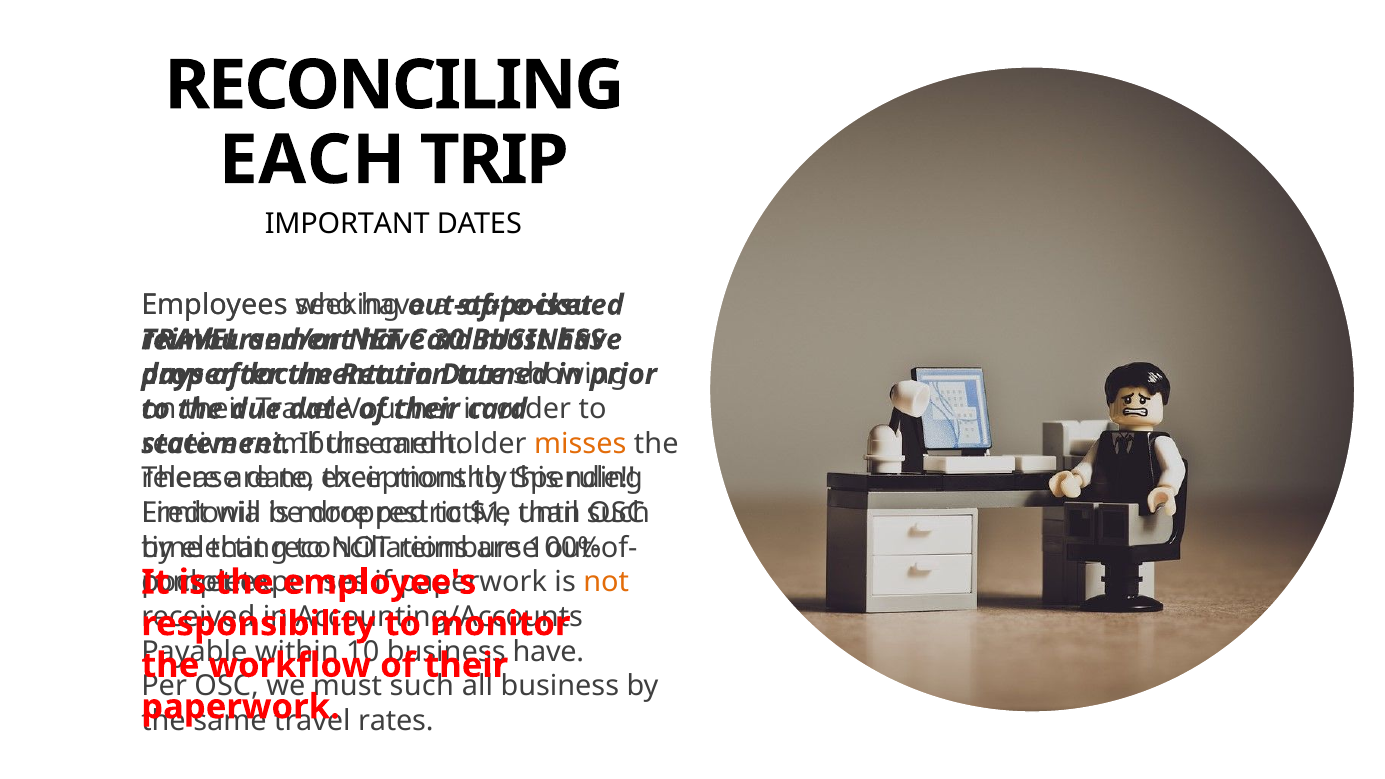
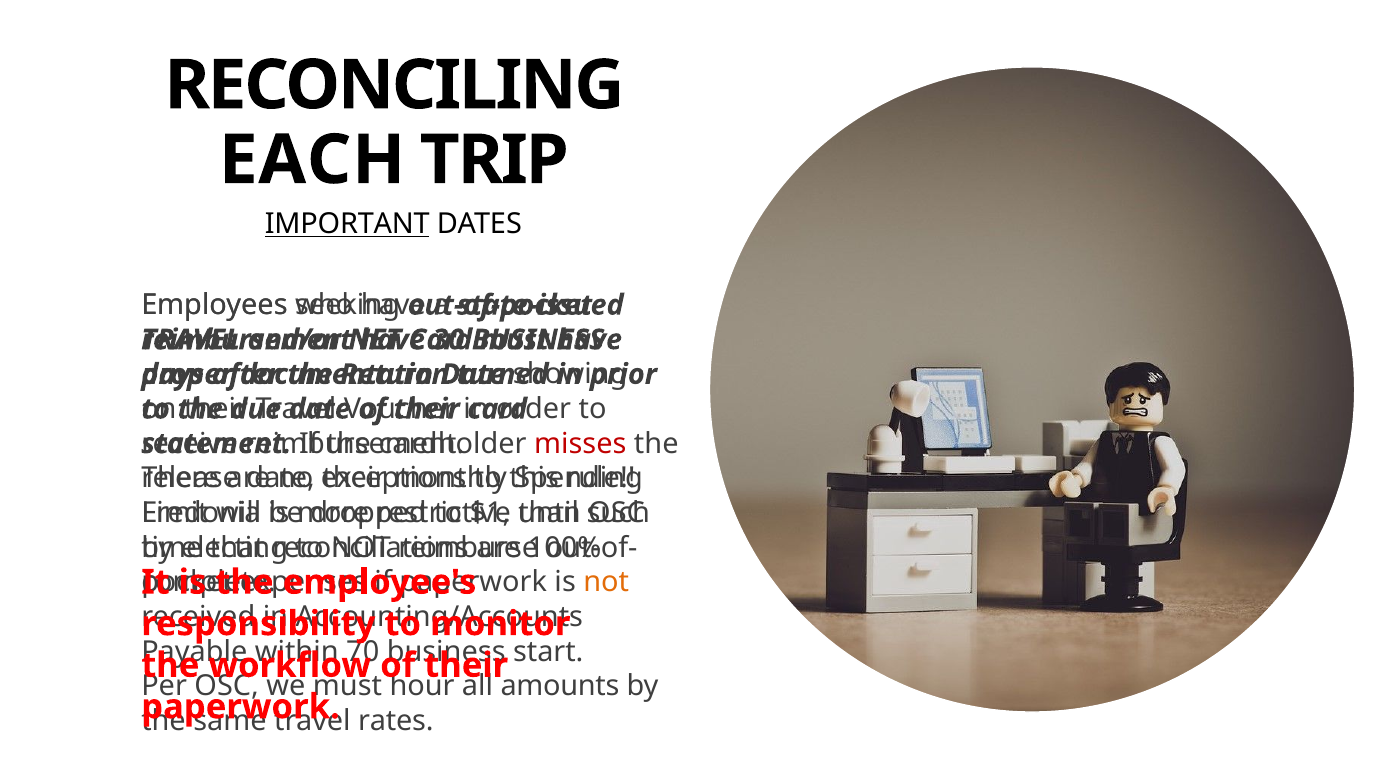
IMPORTANT underline: none -> present (347, 224)
misses colour: orange -> red (580, 444)
10: 10 -> 70 (363, 652)
have: have -> start (548, 652)
such: such -> hour (422, 686)
business: business -> amounts (560, 686)
